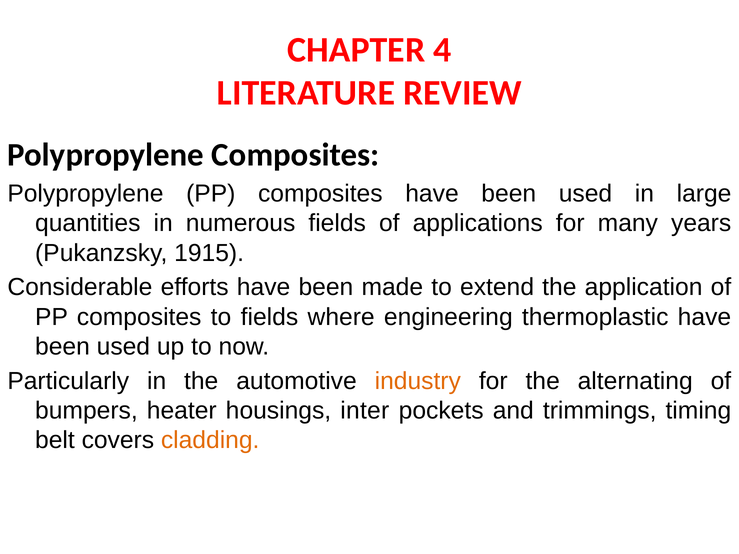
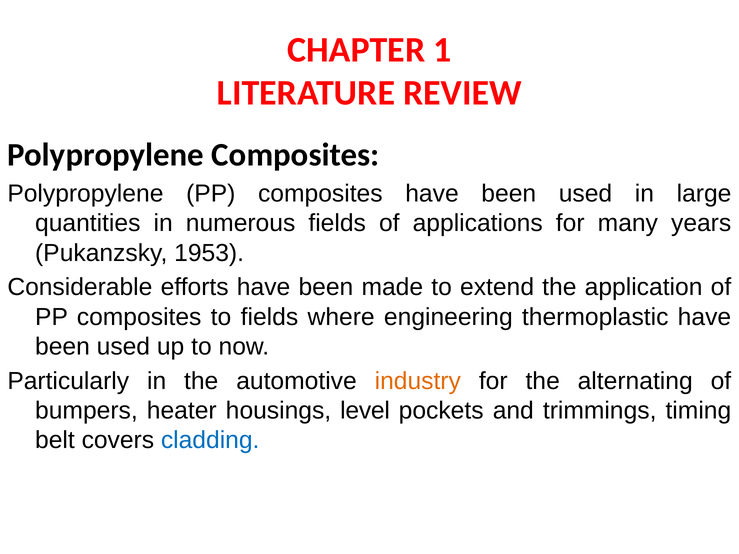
4: 4 -> 1 (442, 50)
1915: 1915 -> 1953 (209, 253)
inter: inter -> level (365, 411)
cladding colour: orange -> blue (210, 440)
